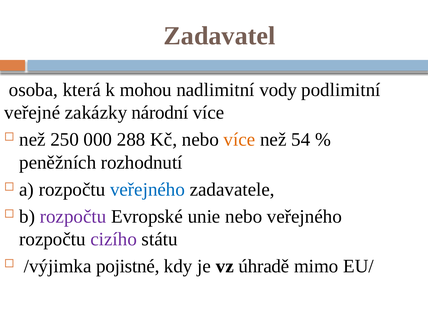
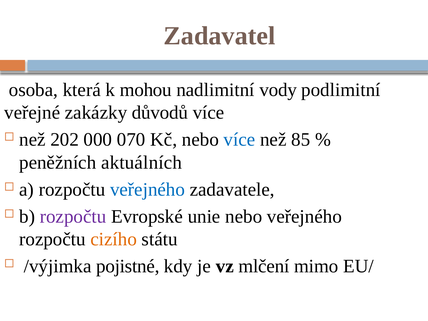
národní: národní -> důvodů (160, 113)
250: 250 -> 202 (65, 140)
288: 288 -> 070 (131, 140)
více colour: orange -> blue (239, 140)
54: 54 -> 85 (301, 140)
rozhodnutí: rozhodnutí -> aktuálních (142, 162)
cizího colour: purple -> orange (114, 239)
úhradě: úhradě -> mlčení (264, 266)
